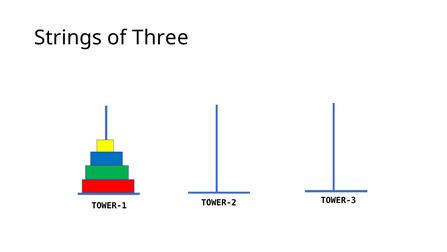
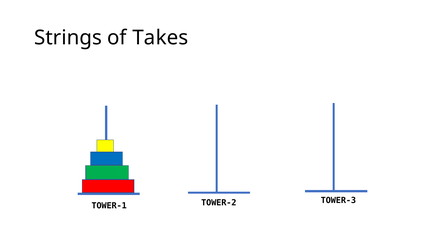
Three: Three -> Takes (160, 38)
